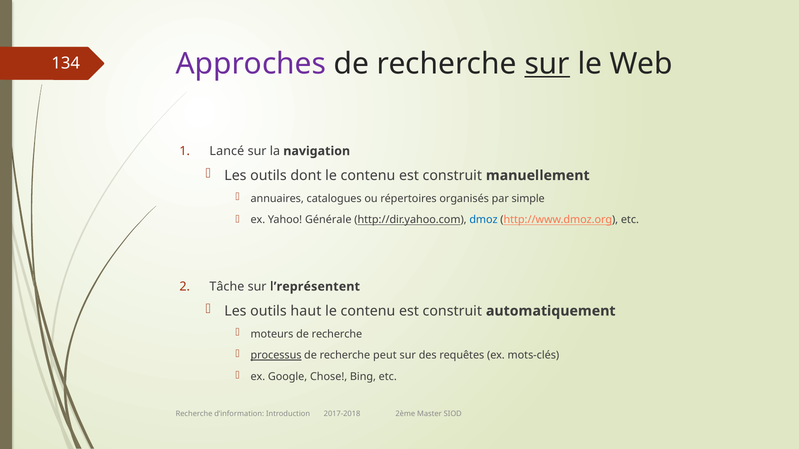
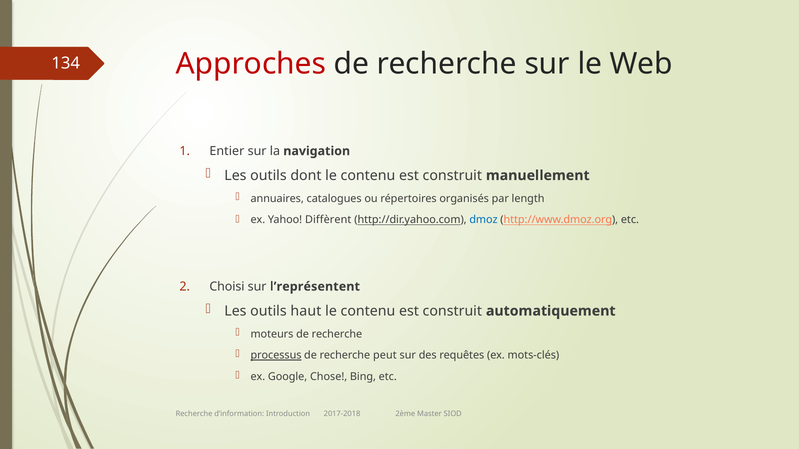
Approches colour: purple -> red (251, 64)
sur underline: present -> none (547, 64)
Lancé: Lancé -> Entier (227, 151)
simple: simple -> length (528, 199)
Générale: Générale -> Diffèrent (328, 220)
Tâche: Tâche -> Choisi (227, 287)
